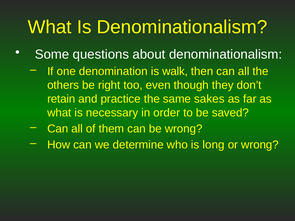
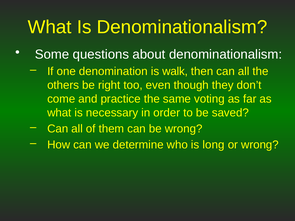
retain: retain -> come (61, 99)
sakes: sakes -> voting (209, 99)
